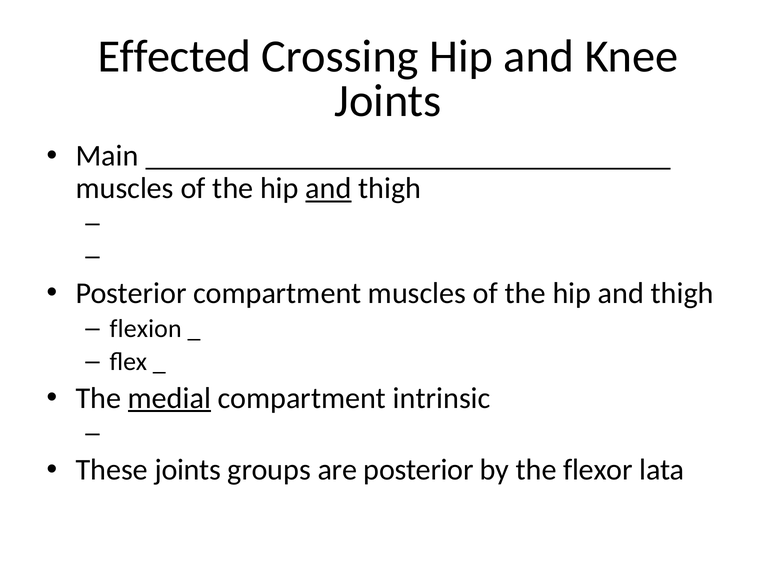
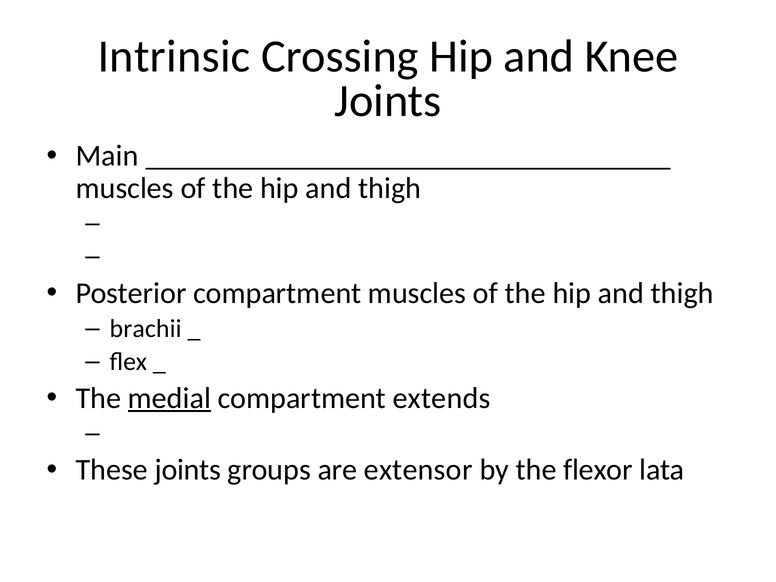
Effected: Effected -> Intrinsic (174, 57)
and underline: present -> none (329, 188)
flexion: flexion -> brachii (146, 329)
intrinsic: intrinsic -> extends (442, 398)
are posterior: posterior -> extensor (418, 470)
